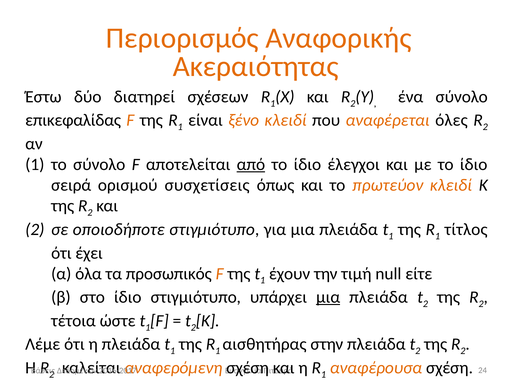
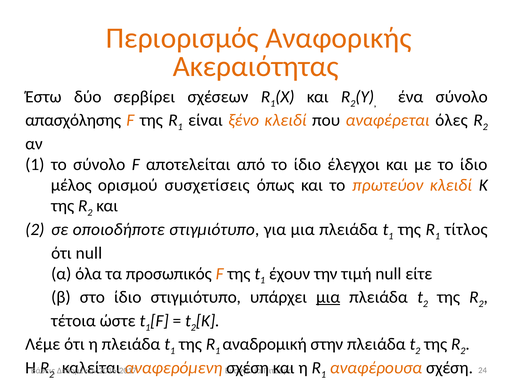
διατηρεί: διατηρεί -> σερβίρει (144, 97)
επικεφαλίδας: επικεφαλίδας -> απασχόλησης (73, 120)
από underline: present -> none (251, 165)
σειρά: σειρά -> μέλος (71, 185)
ότι έχει: έχει -> null (89, 253)
αισθητήρας: αισθητήρας -> αναδρομική (265, 345)
